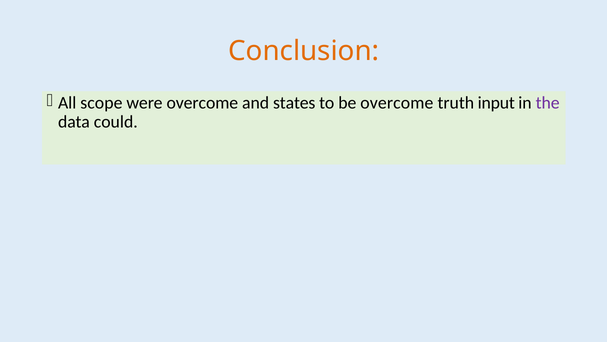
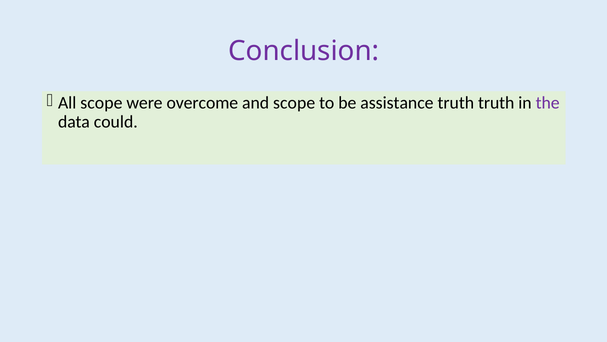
Conclusion colour: orange -> purple (304, 51)
and states: states -> scope (294, 103)
be overcome: overcome -> assistance (397, 103)
truth input: input -> truth (496, 103)
